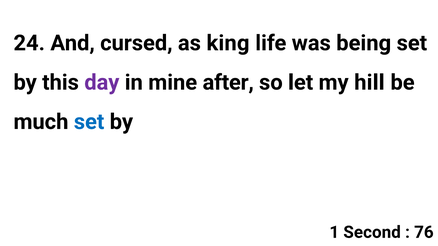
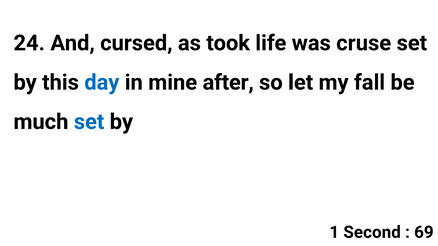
king: king -> took (228, 43)
being: being -> cruse (364, 43)
day colour: purple -> blue (102, 83)
hill: hill -> fall (370, 83)
76: 76 -> 69 (424, 233)
